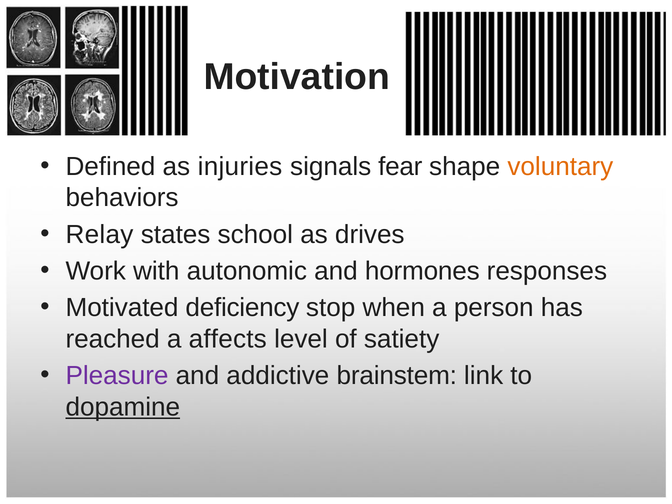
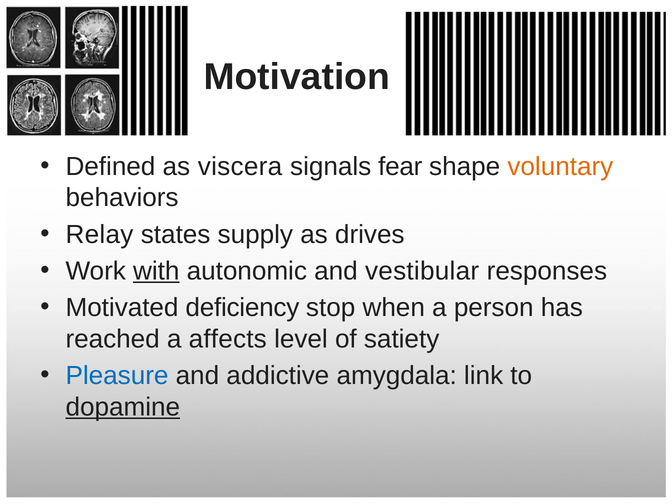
injuries: injuries -> viscera (240, 166)
school: school -> supply (255, 234)
with underline: none -> present (156, 271)
hormones: hormones -> vestibular (422, 271)
Pleasure colour: purple -> blue (117, 376)
brainstem: brainstem -> amygdala (397, 376)
